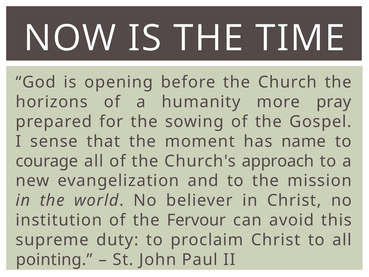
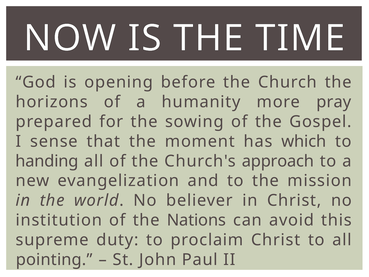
name: name -> which (304, 141)
courage: courage -> handing (47, 161)
Fervour: Fervour -> Nations (196, 220)
